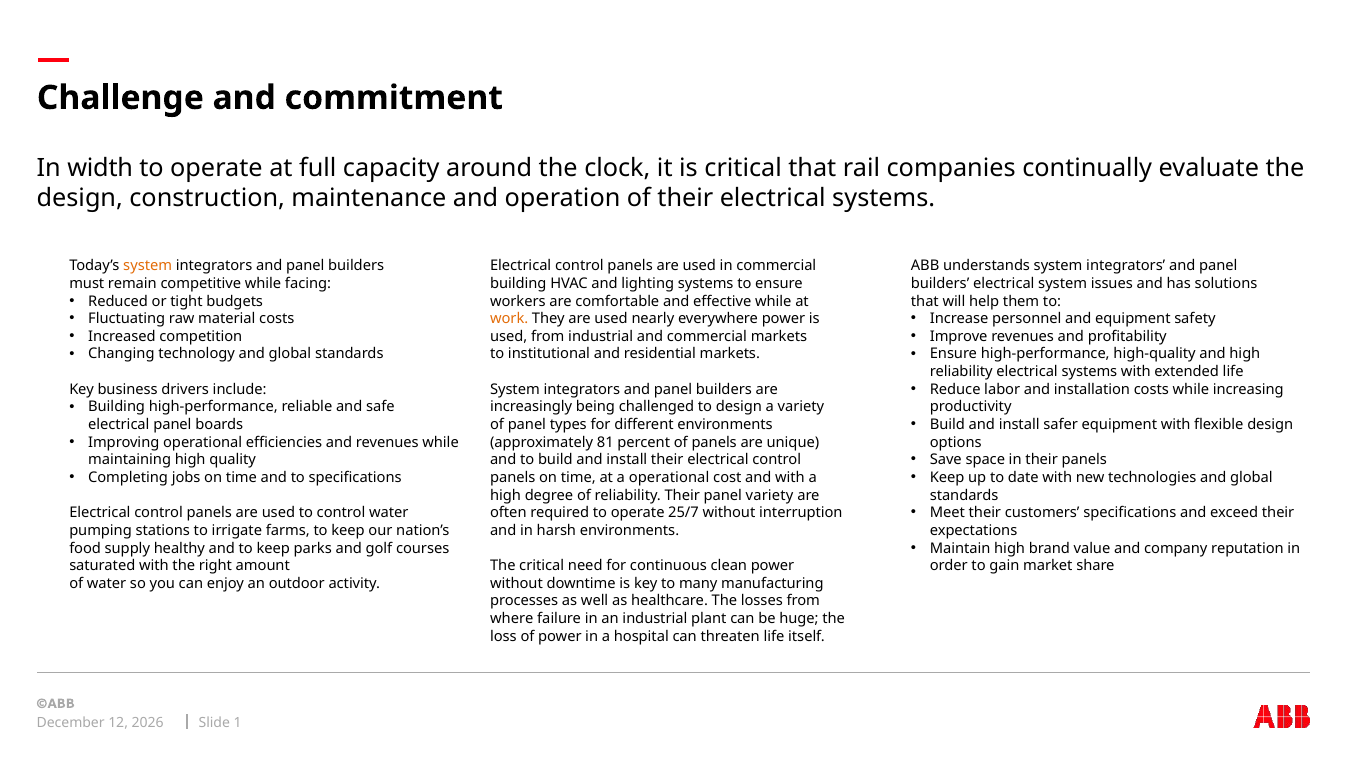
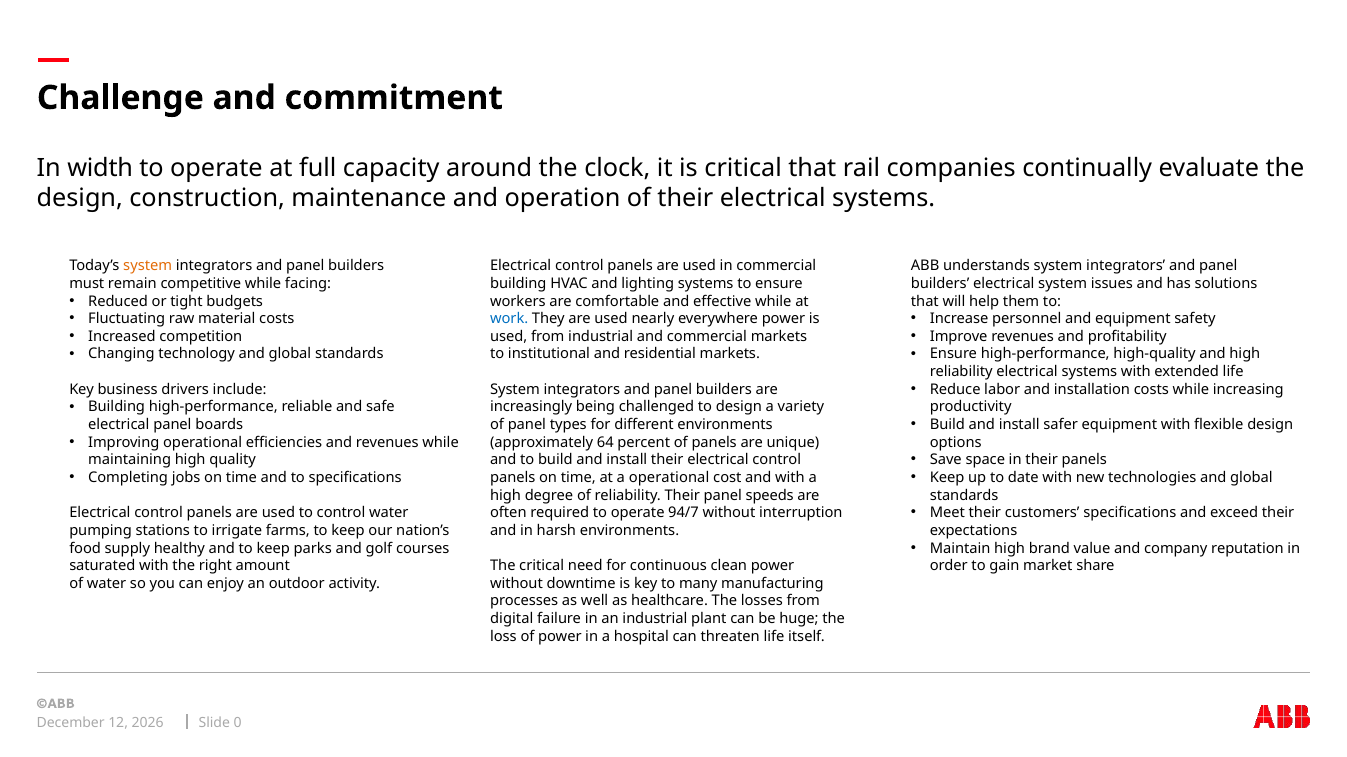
work colour: orange -> blue (509, 319)
81: 81 -> 64 (605, 443)
panel variety: variety -> speeds (770, 496)
25/7: 25/7 -> 94/7 (683, 513)
where: where -> digital (512, 619)
1: 1 -> 0 (238, 723)
